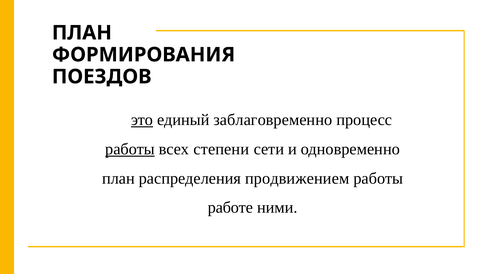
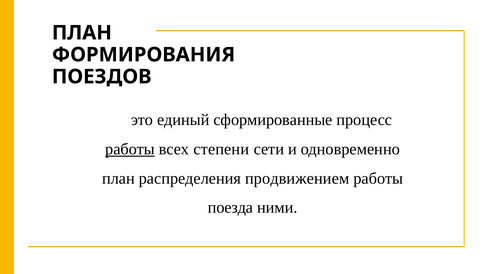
это underline: present -> none (142, 120)
заблаговременно: заблаговременно -> сформированные (273, 120)
работе: работе -> поезда (230, 208)
